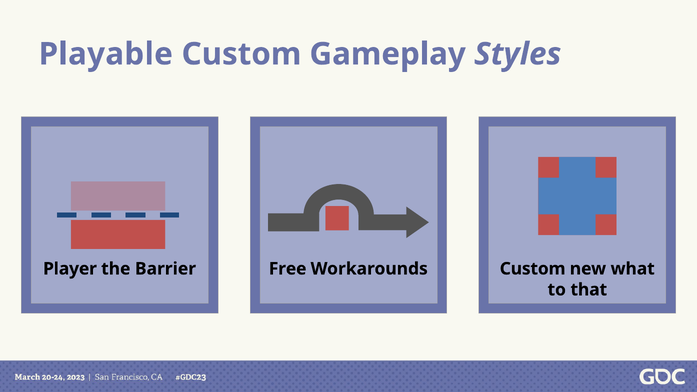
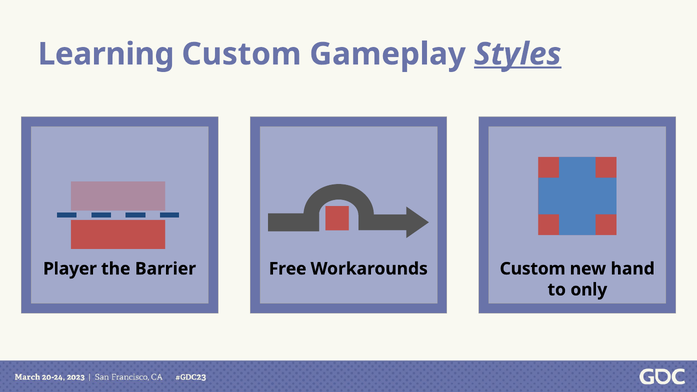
Playable: Playable -> Learning (106, 54)
Styles underline: none -> present (518, 54)
what: what -> hand (633, 269)
that: that -> only (589, 290)
